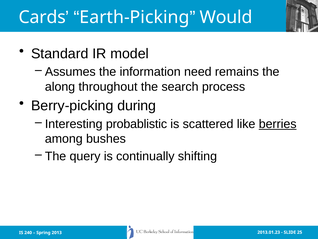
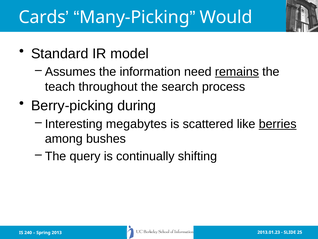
Earth-Picking: Earth-Picking -> Many-Picking (135, 17)
remains underline: none -> present (237, 72)
along: along -> teach (60, 87)
probablistic: probablistic -> megabytes (136, 124)
